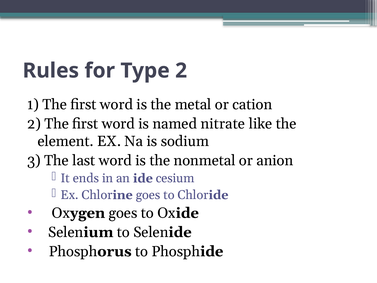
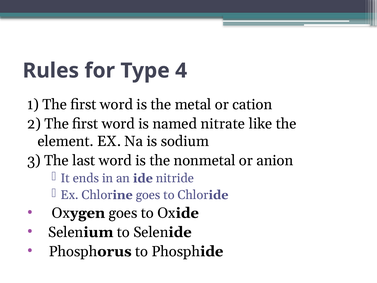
Type 2: 2 -> 4 (181, 71)
cesium: cesium -> nitride (175, 178)
